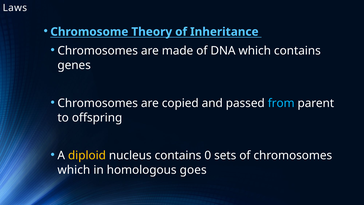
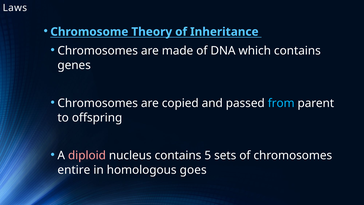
diploid colour: yellow -> pink (87, 155)
0: 0 -> 5 (208, 155)
which: which -> entire (74, 170)
